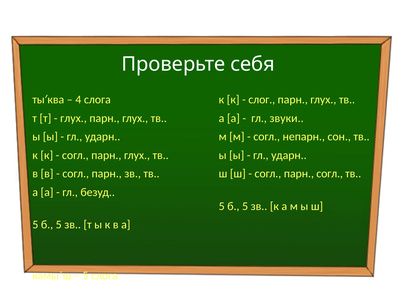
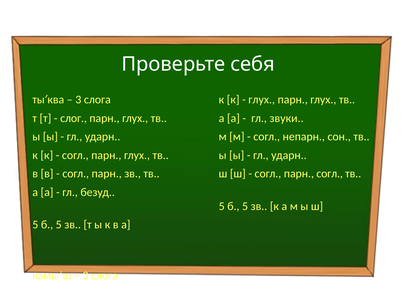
4: 4 -> 3 (78, 100)
слог: слог -> глух (262, 100)
глух: глух -> слог (74, 118)
5: 5 -> 3 (85, 276)
